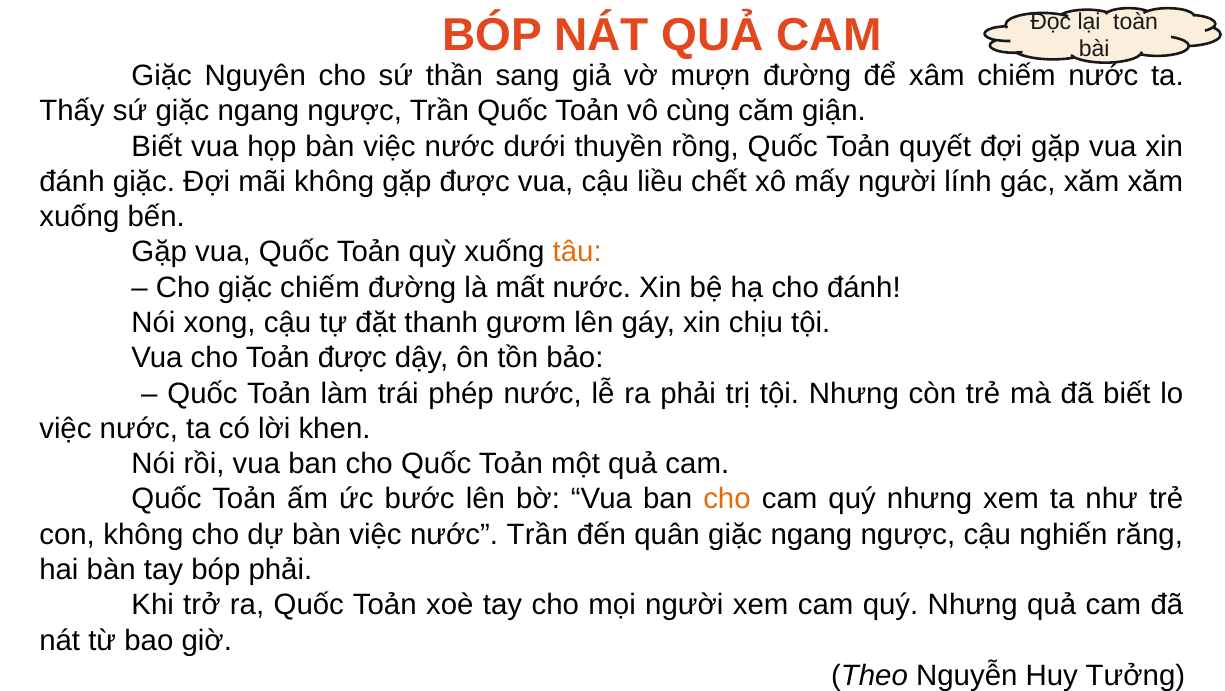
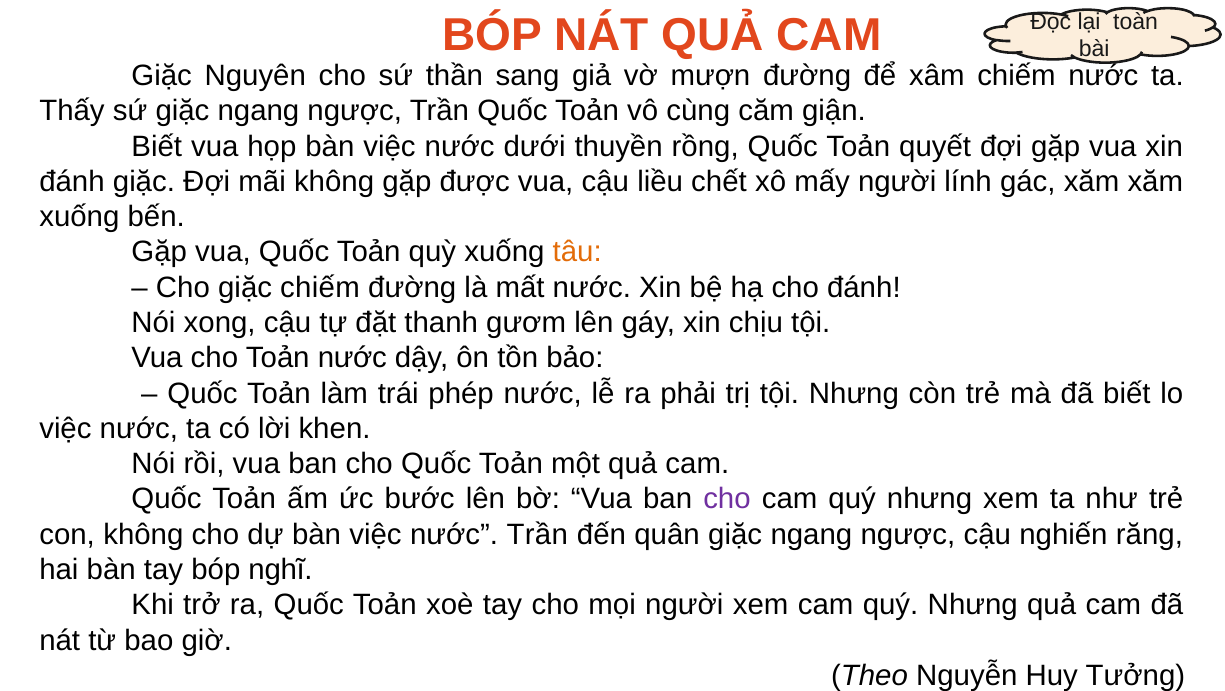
Toản được: được -> nước (352, 358)
cho colour: orange -> purple (727, 499)
bóp phải: phải -> nghĩ (281, 570)
